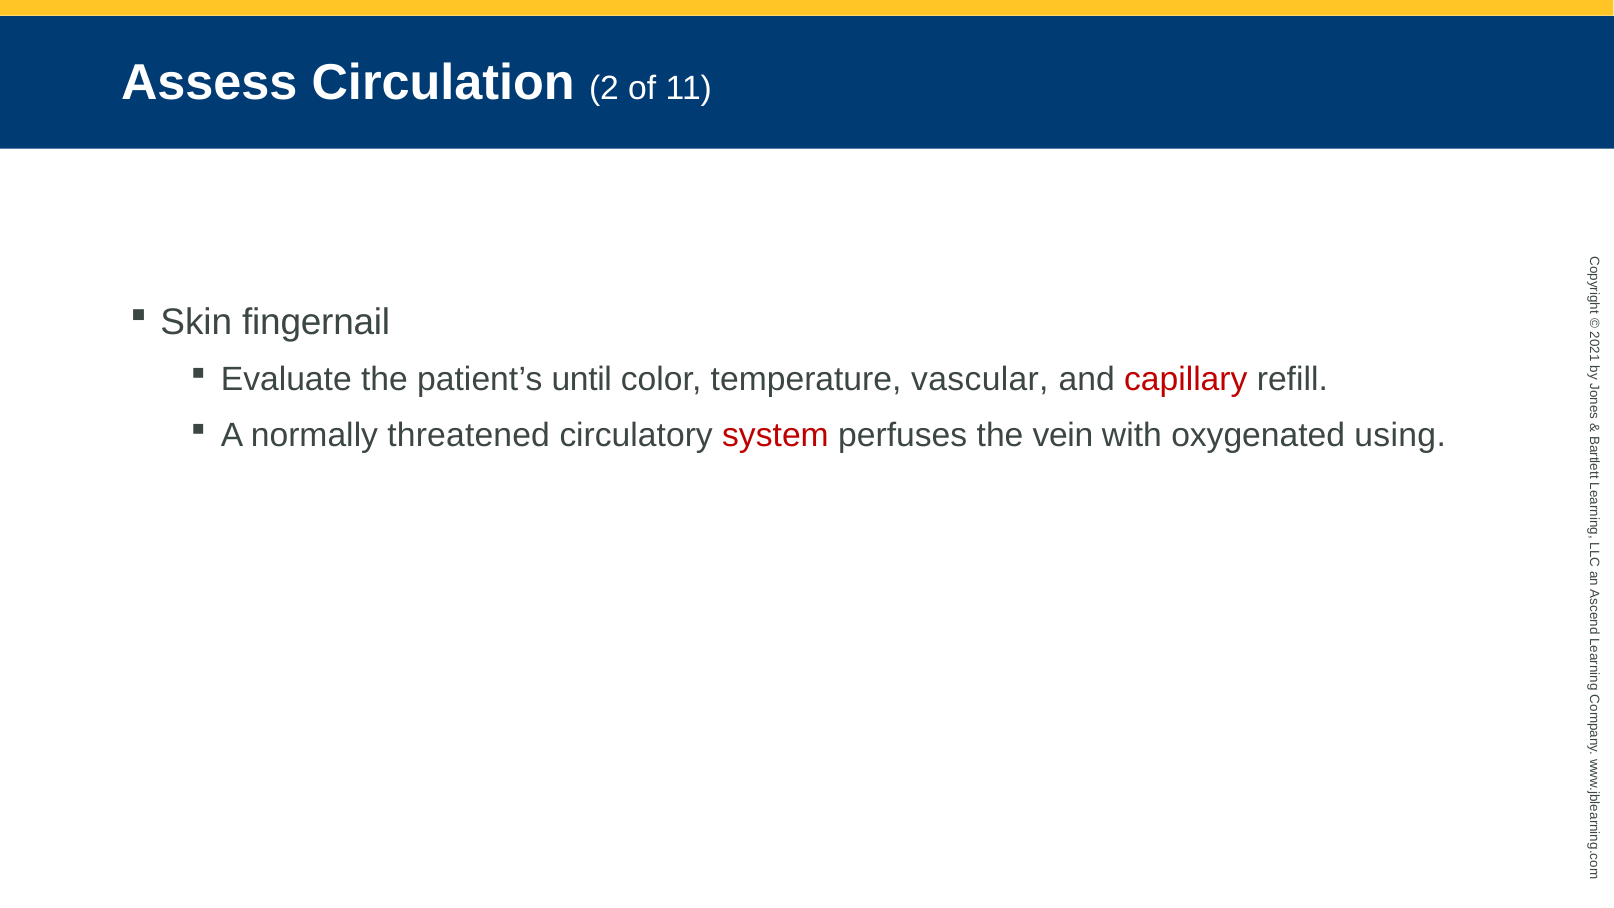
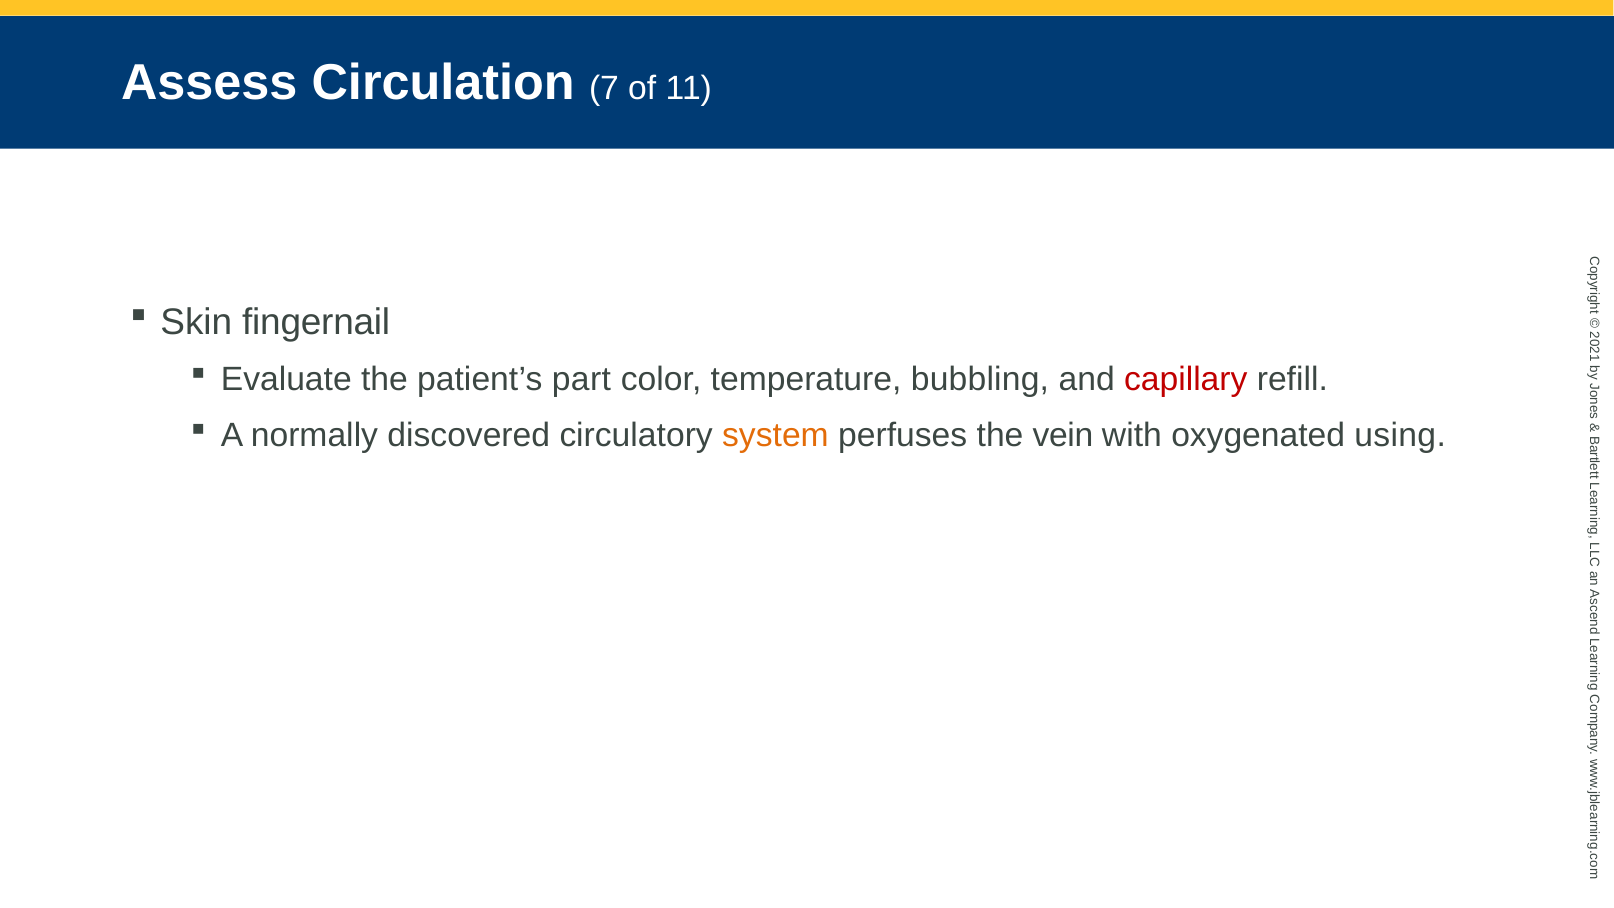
Circulation 2: 2 -> 7 (604, 88)
until: until -> part (581, 380)
vascular: vascular -> bubbling (980, 380)
threatened: threatened -> discovered (469, 435)
system colour: red -> orange (775, 435)
